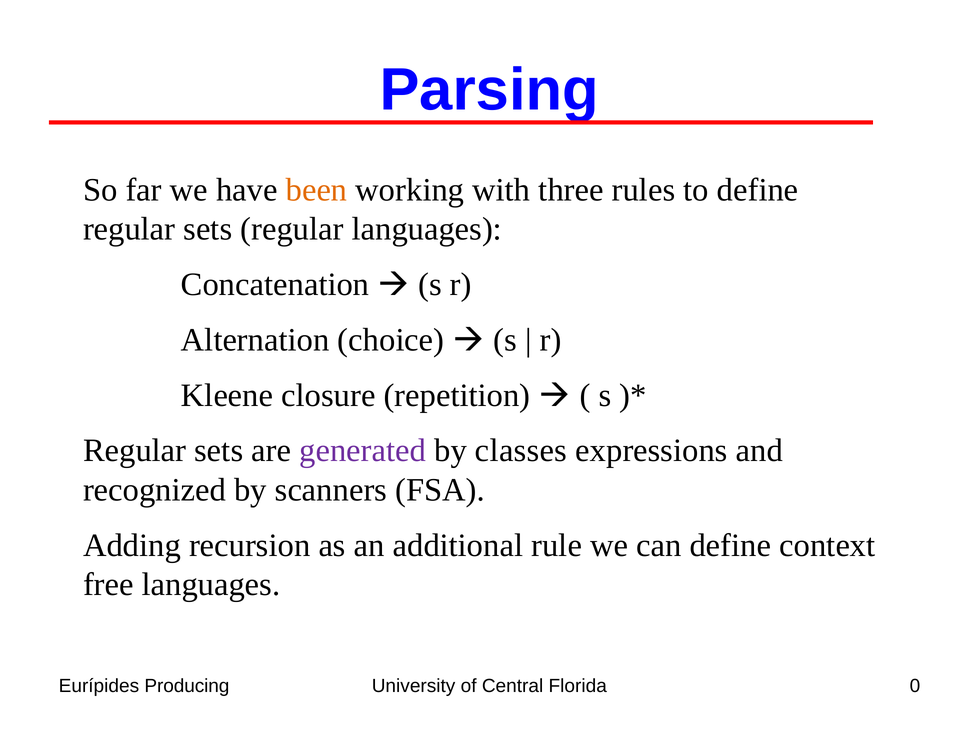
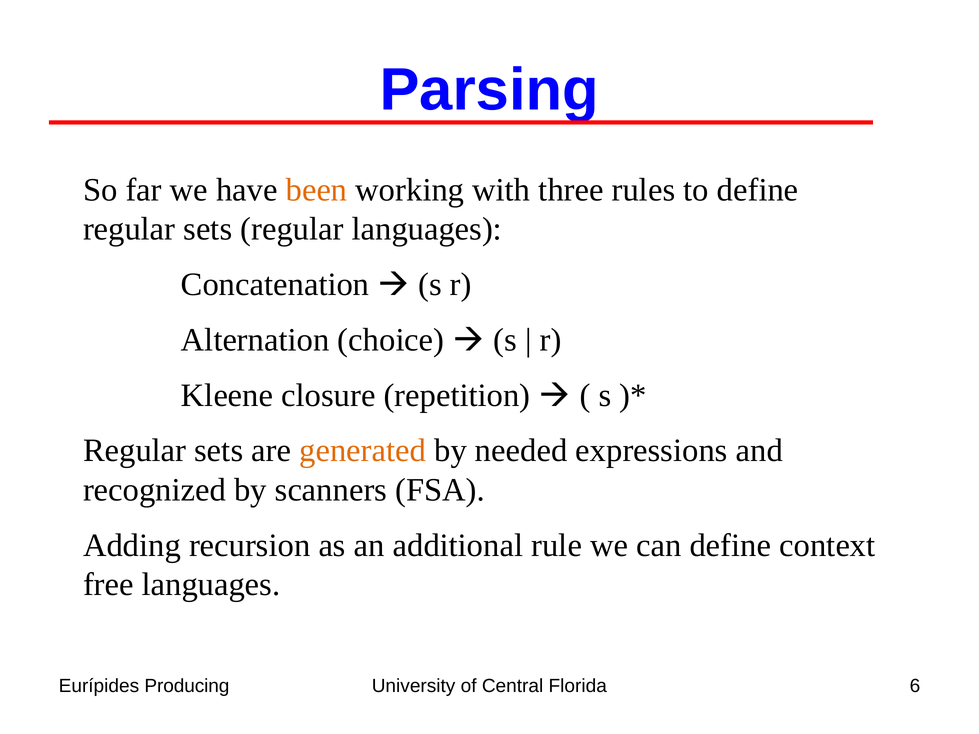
generated colour: purple -> orange (363, 451)
classes: classes -> needed (521, 451)
0: 0 -> 6 (915, 686)
